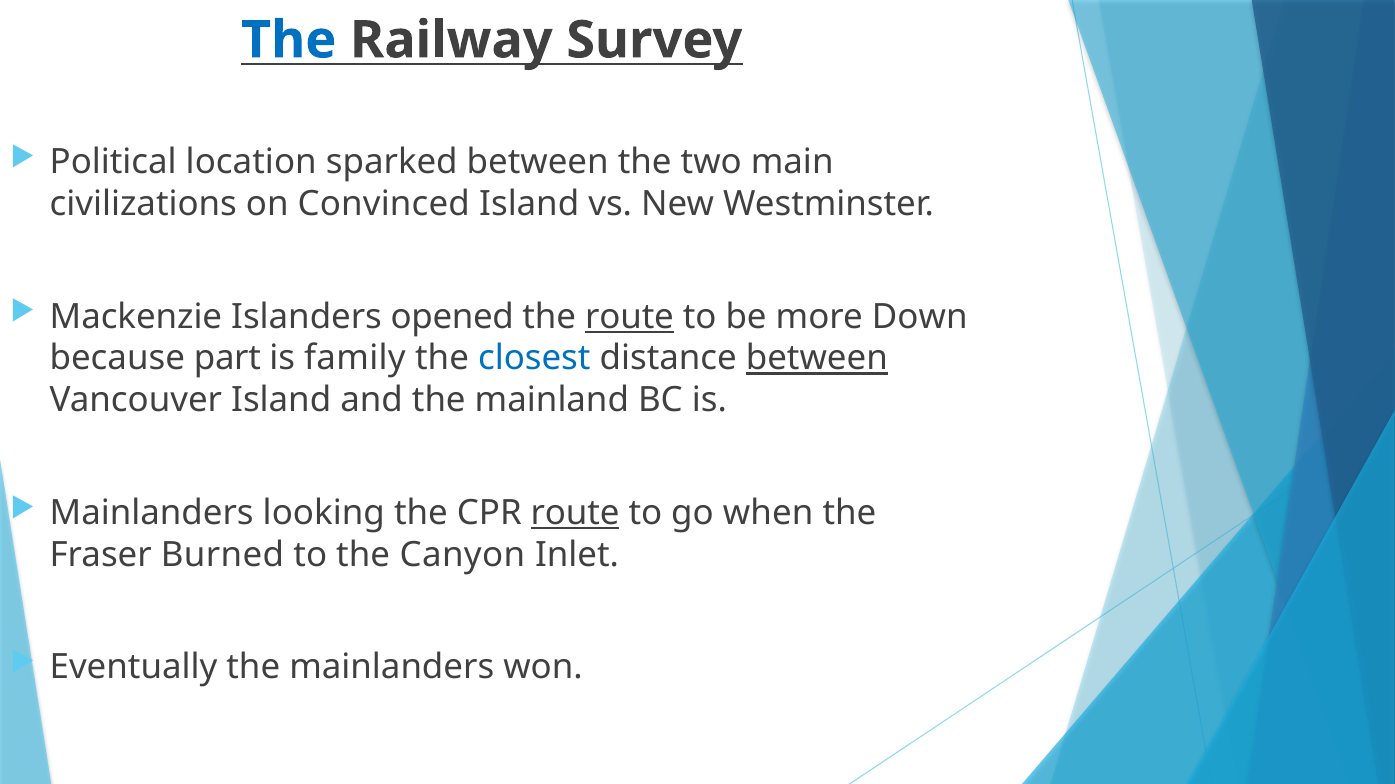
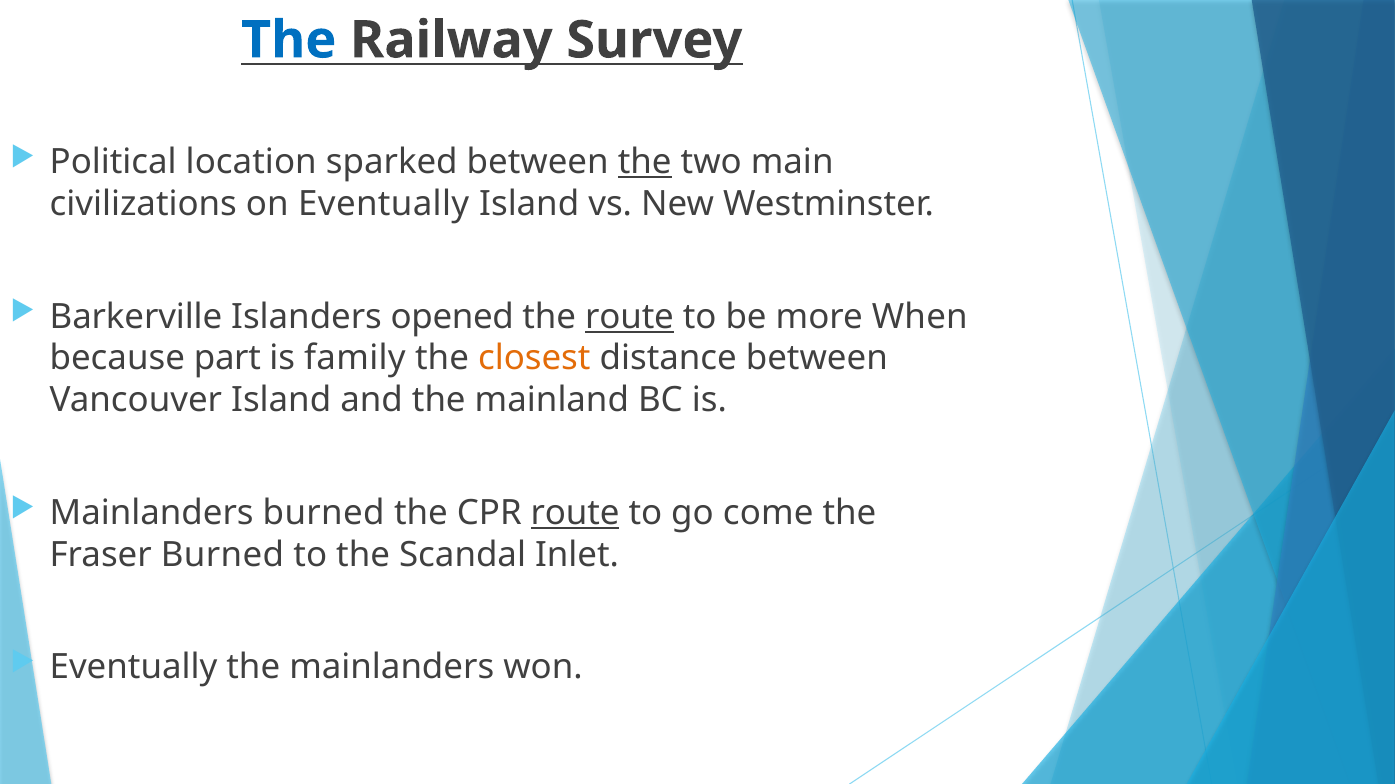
the underline: none -> present (645, 162)
on Convinced: Convinced -> Eventually (384, 204)
Mackenzie: Mackenzie -> Barkerville (136, 317)
Down: Down -> When (920, 317)
closest colour: blue -> orange (534, 359)
between underline: present -> none (817, 359)
Mainlanders looking: looking -> burned (324, 513)
when: when -> come (768, 513)
Canyon: Canyon -> Scandal (463, 555)
